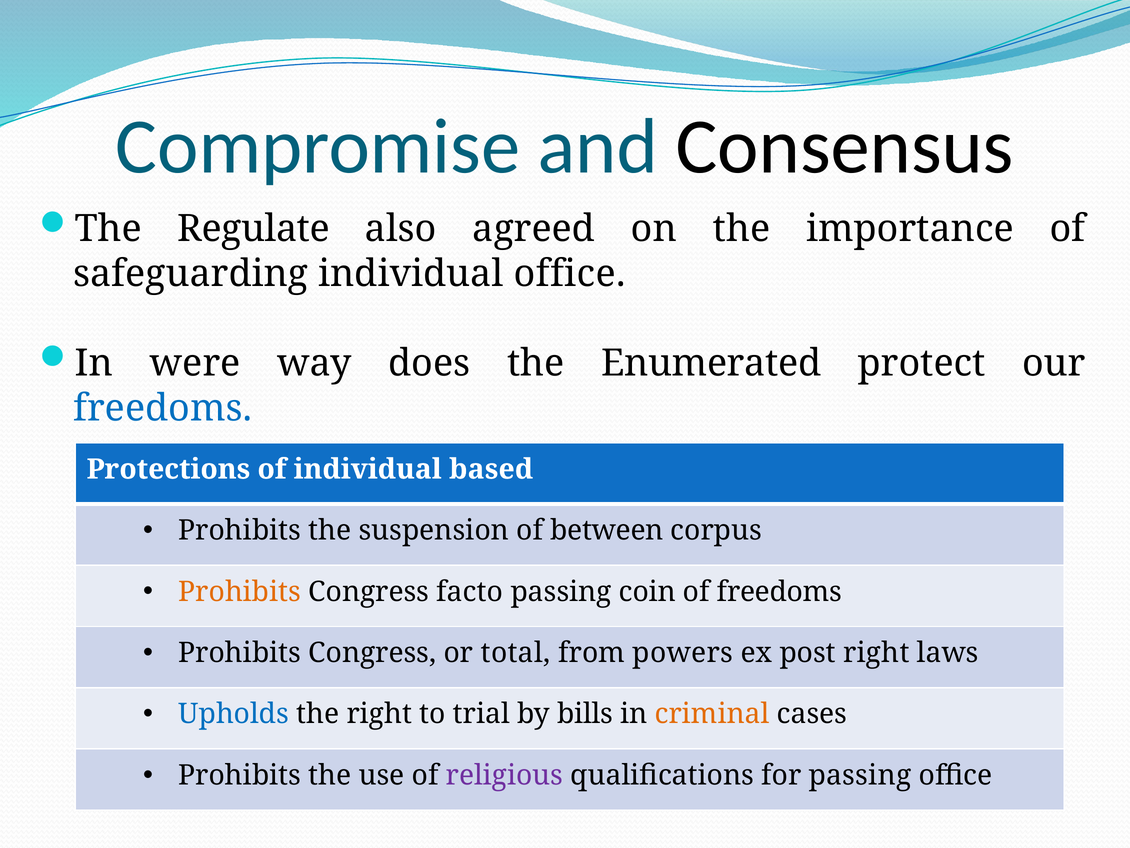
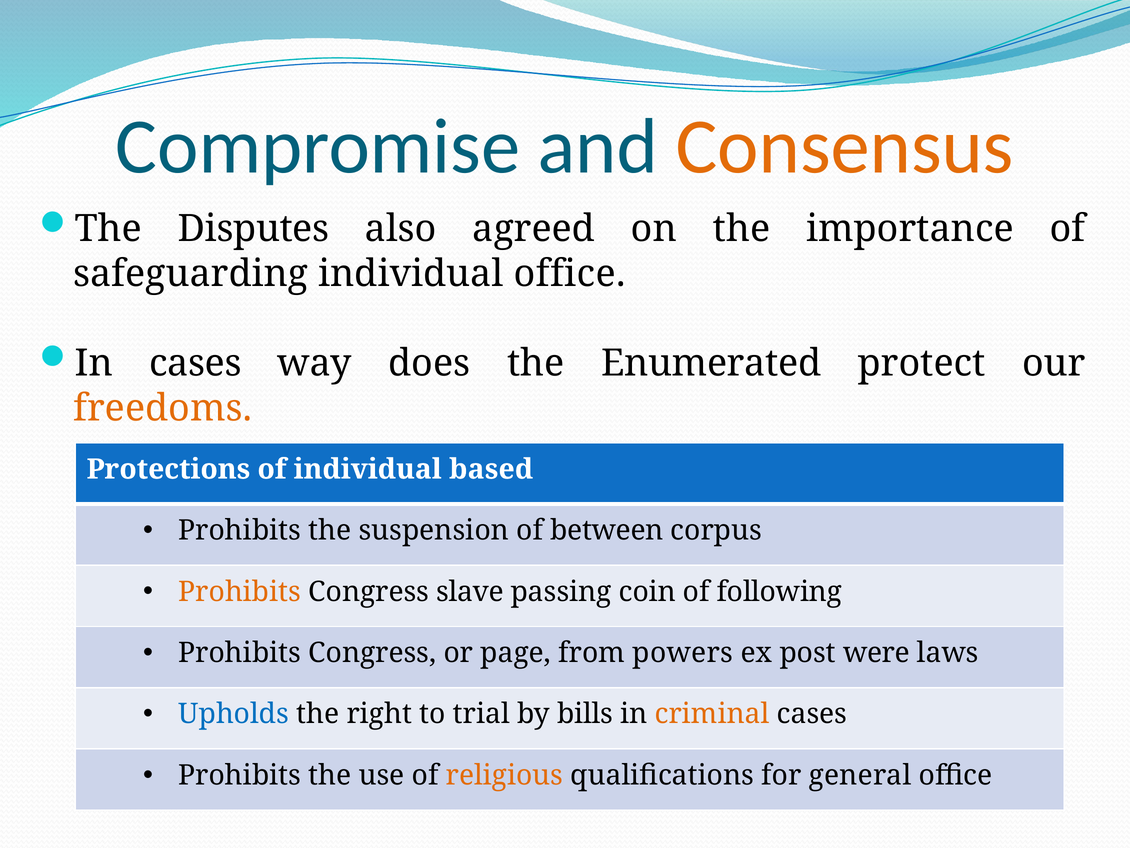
Consensus colour: black -> orange (845, 147)
Regulate: Regulate -> Disputes (254, 229)
In were: were -> cases (195, 363)
freedoms colour: blue -> orange (163, 408)
facto: facto -> slave (470, 591)
of freedoms: freedoms -> following (779, 591)
total: total -> page (516, 653)
post right: right -> were (877, 653)
religious colour: purple -> orange (504, 775)
for passing: passing -> general (860, 775)
